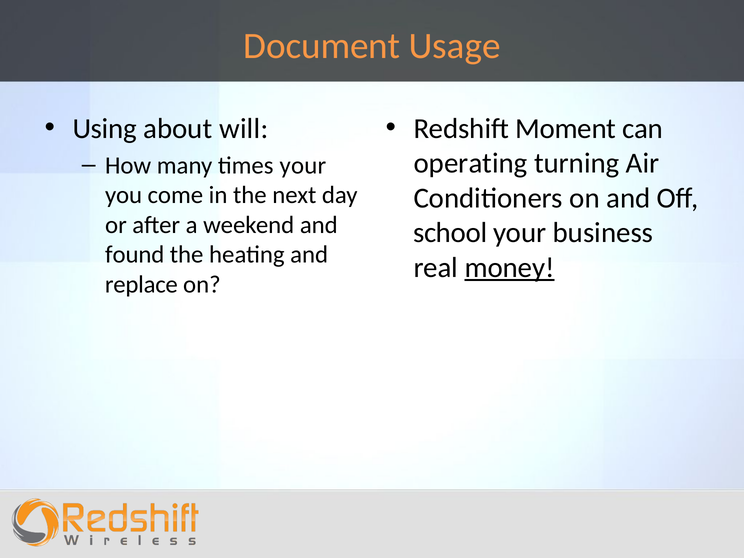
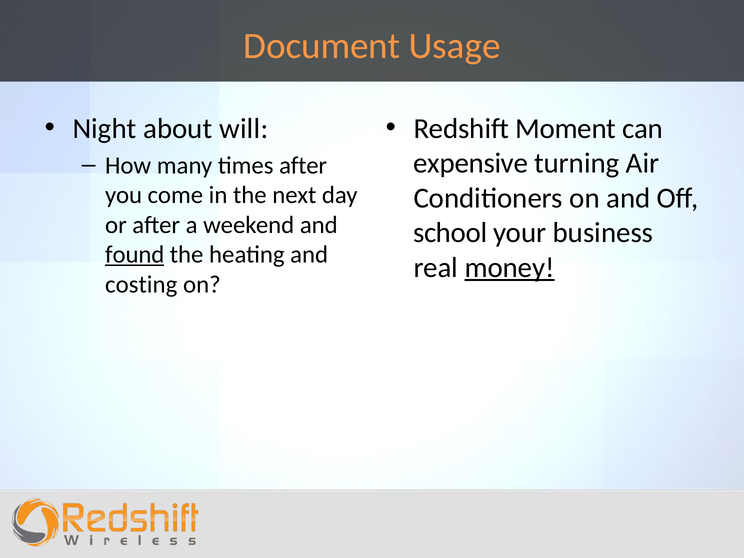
Using: Using -> Night (105, 129)
operating: operating -> expensive (471, 163)
times your: your -> after (303, 165)
found underline: none -> present (135, 255)
replace: replace -> costing (141, 284)
